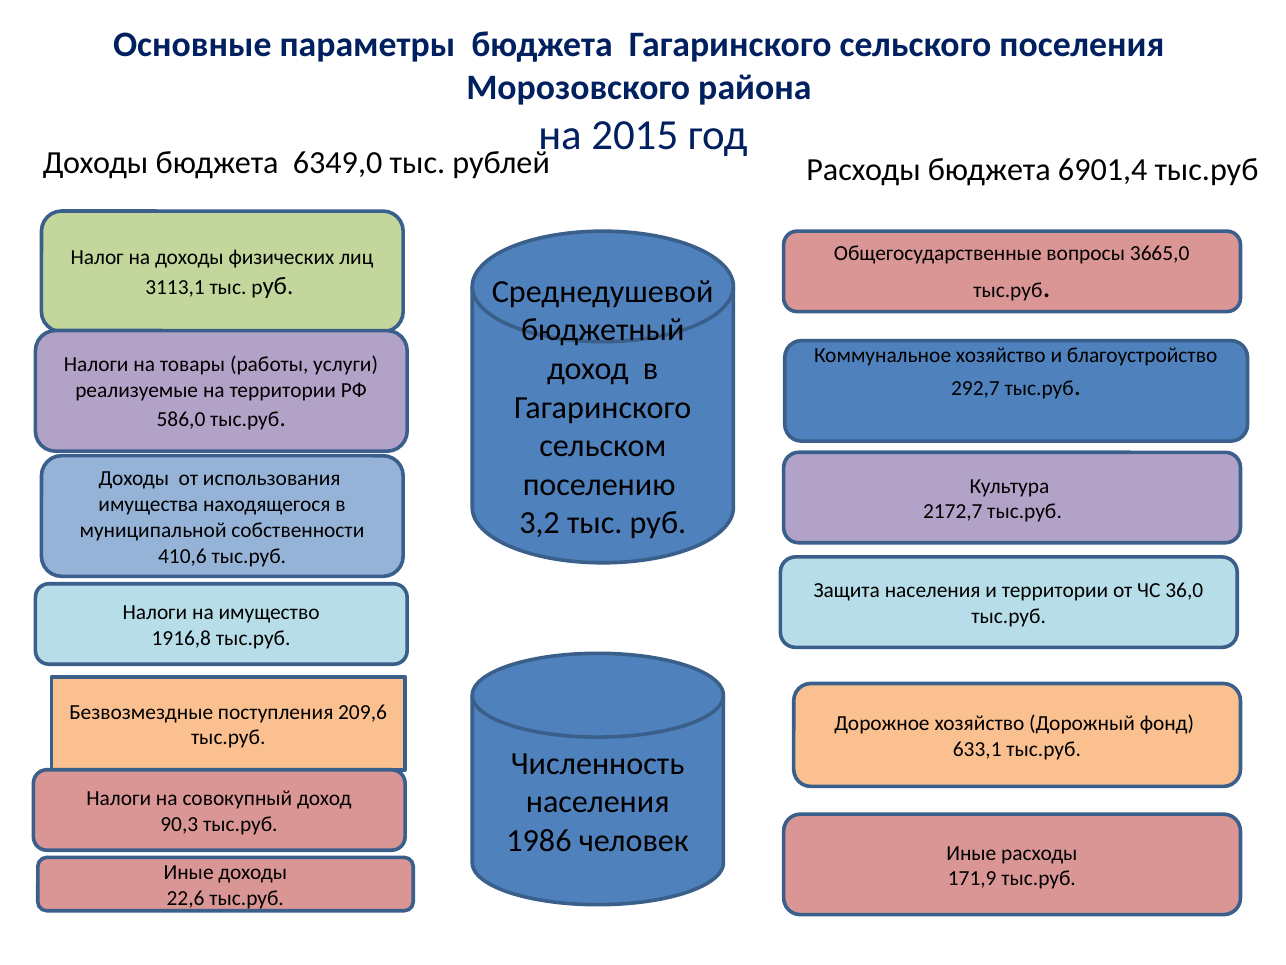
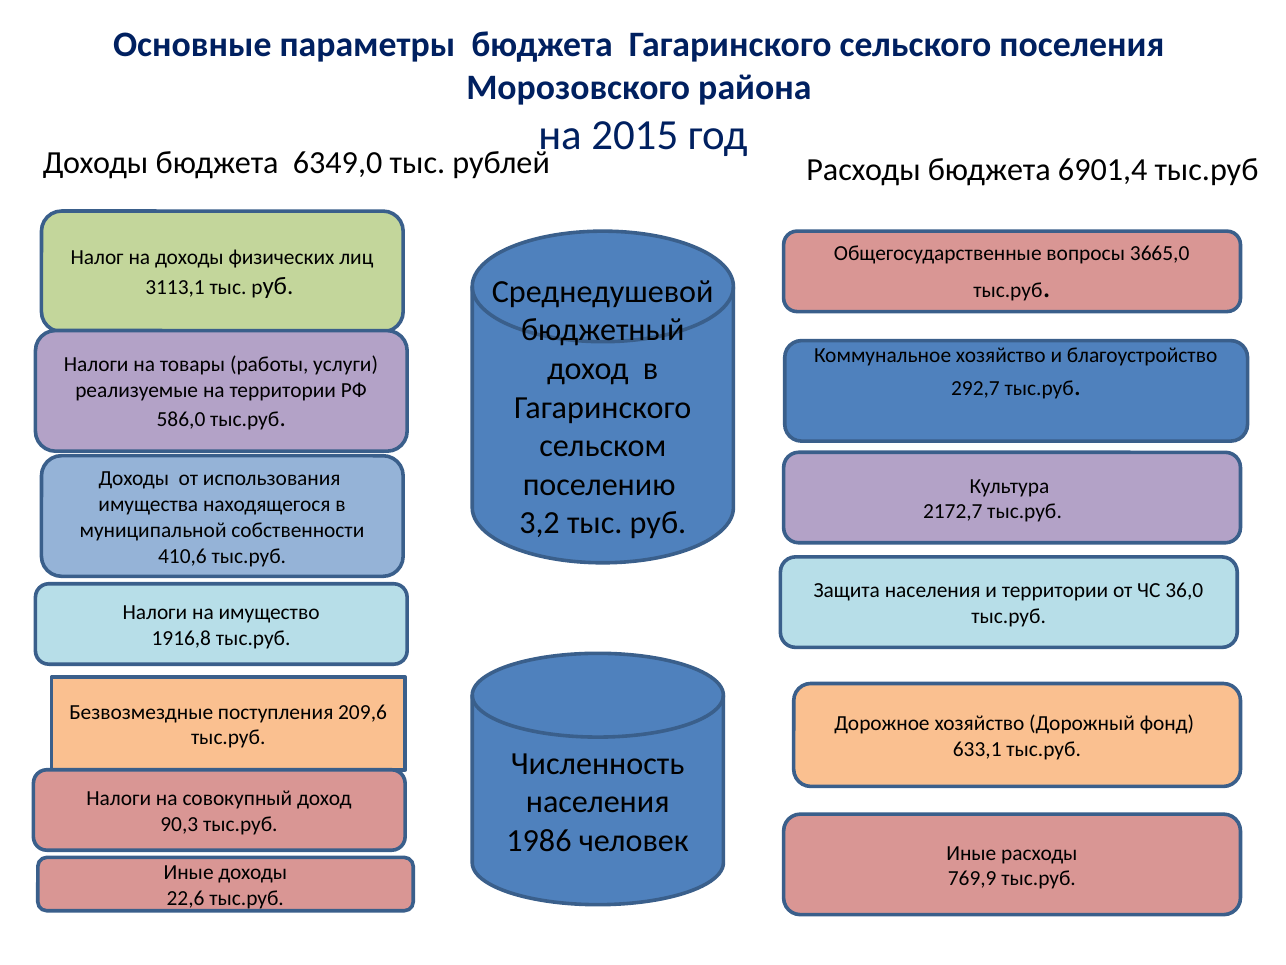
171,9: 171,9 -> 769,9 (972, 878)
